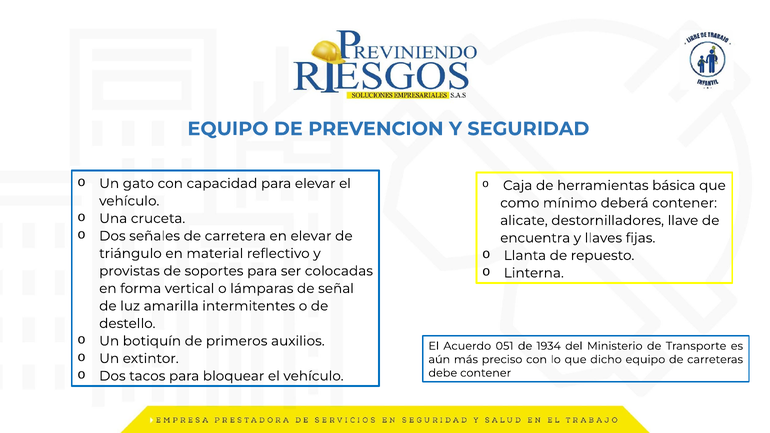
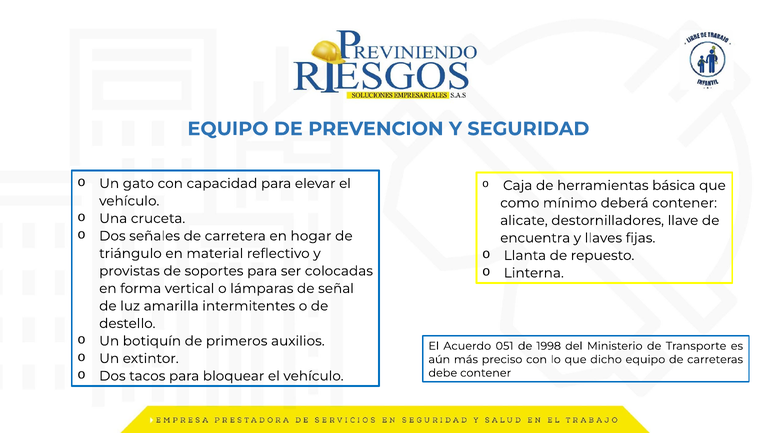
en elevar: elevar -> hogar (311, 236)
1934: 1934 -> 1998 (549, 346)
